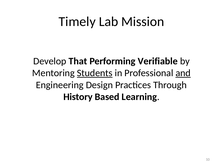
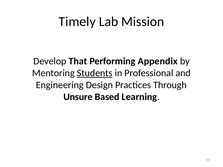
Verifiable: Verifiable -> Appendix (158, 61)
and underline: present -> none (183, 73)
History: History -> Unsure (78, 97)
